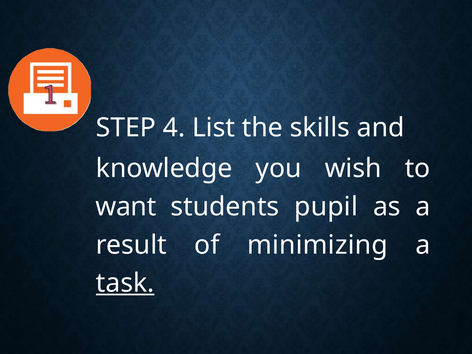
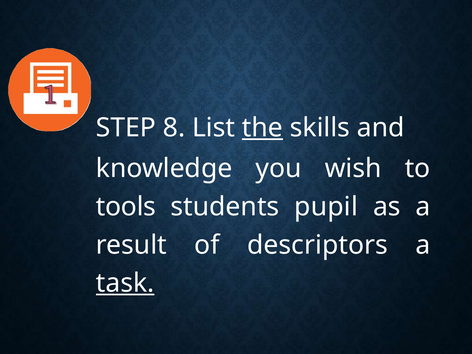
4: 4 -> 8 (174, 128)
the underline: none -> present (262, 128)
want: want -> tools (126, 207)
minimizing: minimizing -> descriptors (317, 245)
